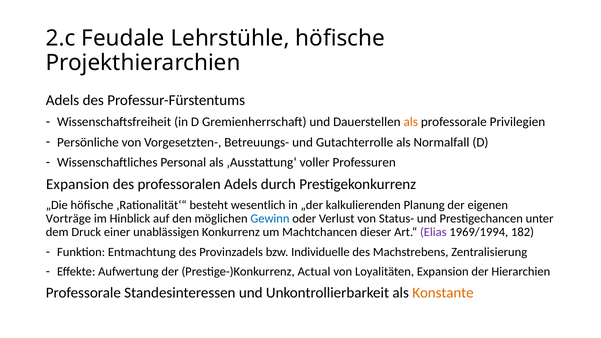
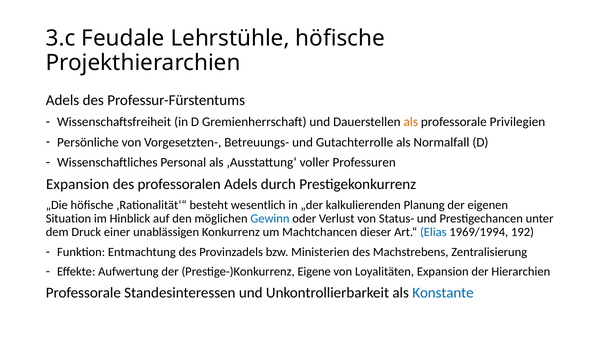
2.c: 2.c -> 3.c (61, 38)
Vorträge: Vorträge -> Situation (68, 219)
Elias colour: purple -> blue (433, 232)
182: 182 -> 192 (523, 232)
Individuelle: Individuelle -> Ministerien (320, 252)
Actual: Actual -> Eigene (314, 272)
Konstante colour: orange -> blue (443, 293)
